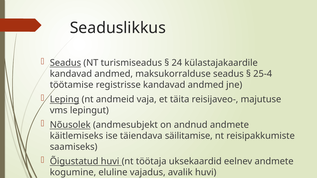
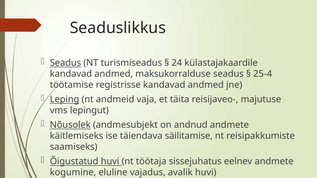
uksekaardid: uksekaardid -> sissejuhatus (195, 162)
